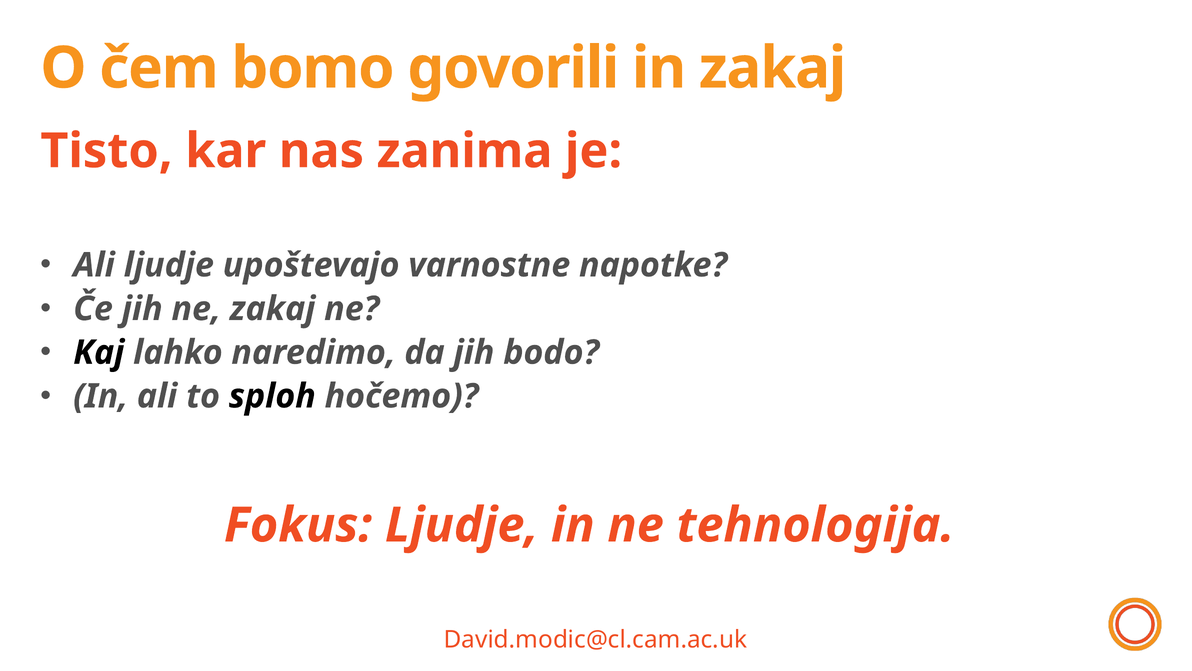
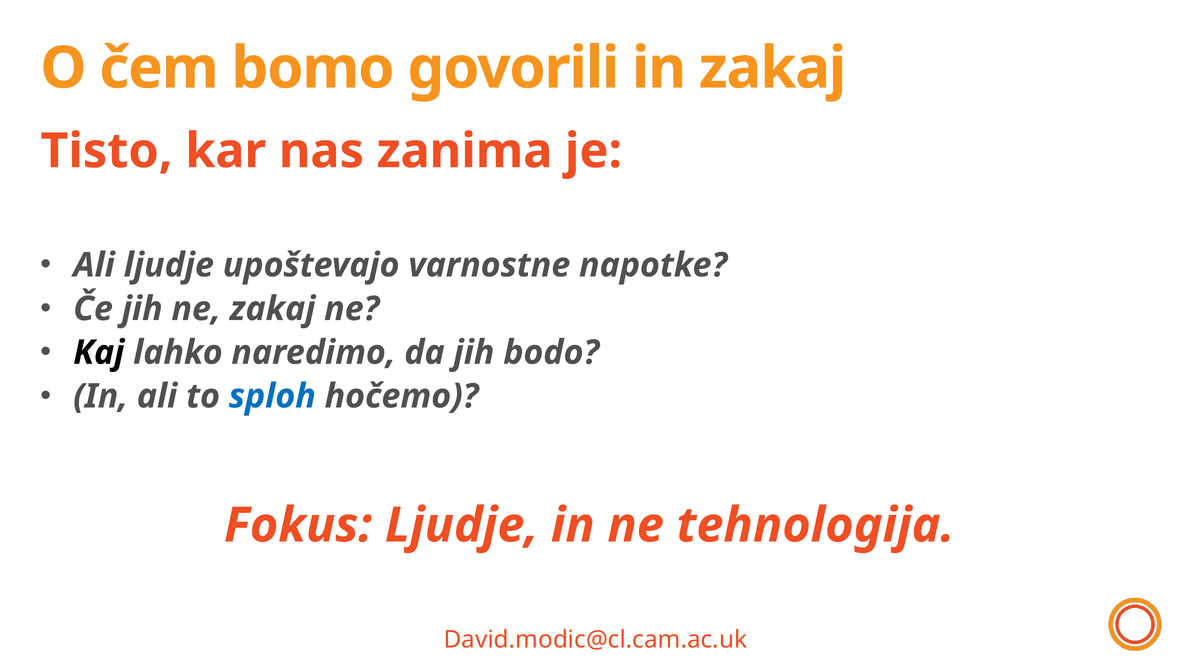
sploh colour: black -> blue (272, 396)
